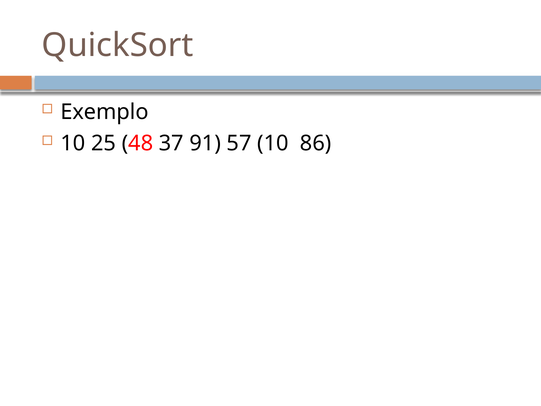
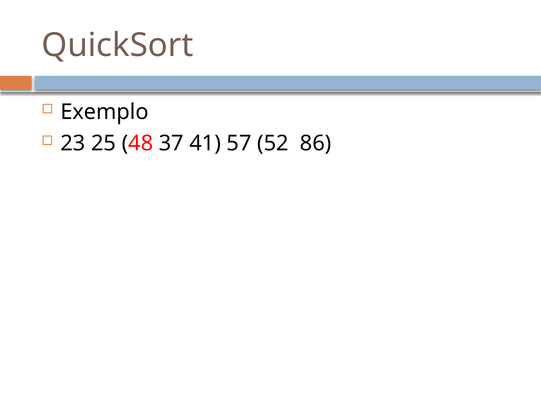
10: 10 -> 23 (73, 143)
91: 91 -> 41 (205, 143)
57 10: 10 -> 52 (273, 143)
